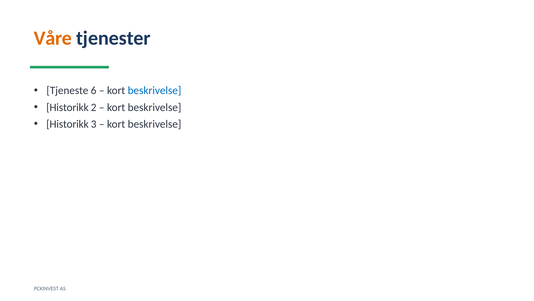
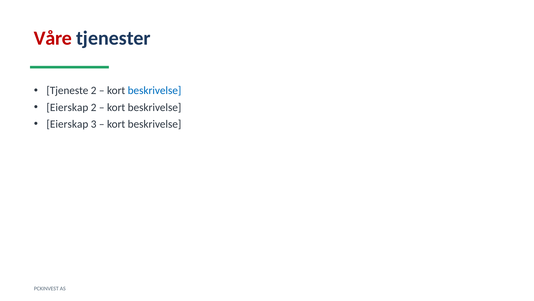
Våre colour: orange -> red (53, 38)
Tjeneste 6: 6 -> 2 (94, 90)
Historikk: Historikk -> Eierskap (67, 107)
Historikk: Historikk -> Eierskap (67, 124)
